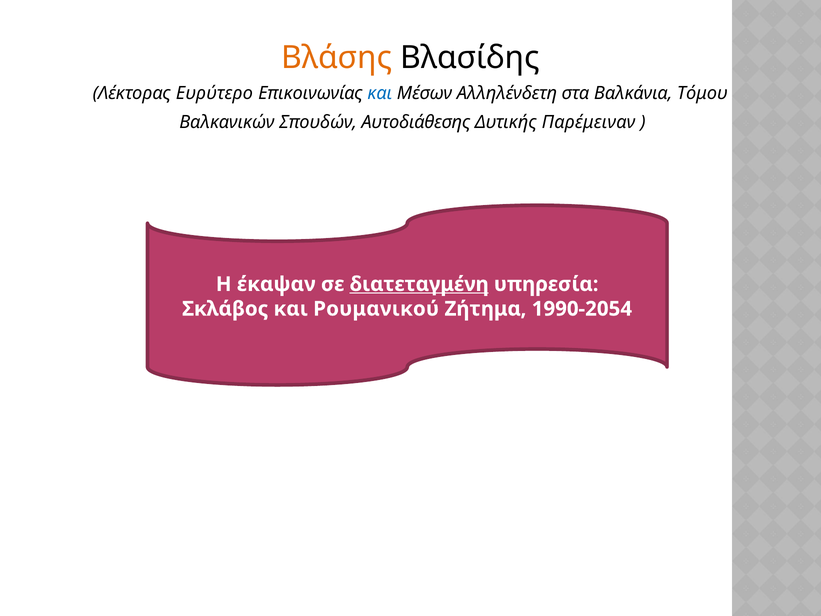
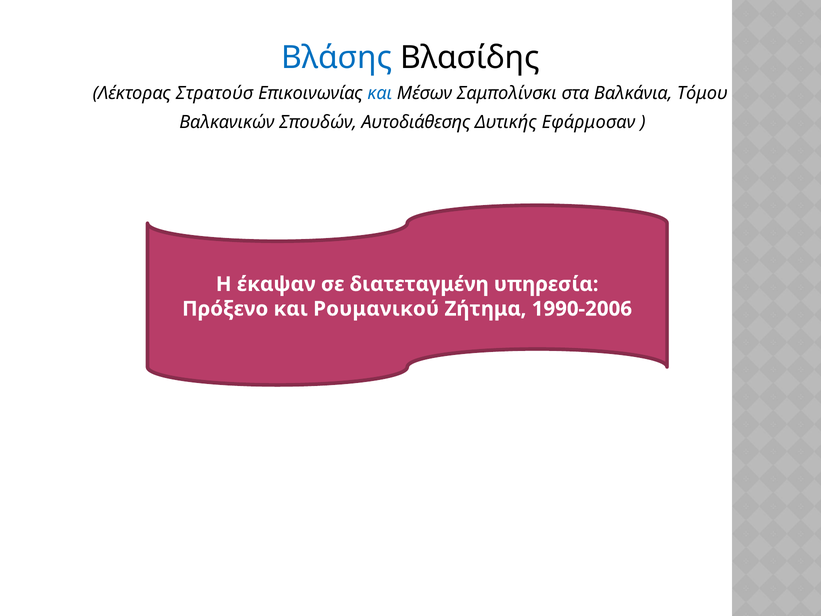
Βλάσης colour: orange -> blue (337, 57)
Ευρύτερο: Ευρύτερο -> Στρατούσ (214, 93)
Αλληλένδετη: Αλληλένδετη -> Σαμπολίνσκι (507, 93)
Παρέμειναν: Παρέμειναν -> Εφάρμοσαν (589, 122)
διατεταγμένη underline: present -> none (419, 284)
Σκλάβος: Σκλάβος -> Πρόξενο (225, 309)
1990-2054: 1990-2054 -> 1990-2006 (582, 309)
